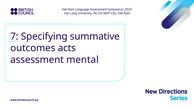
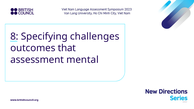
7: 7 -> 8 (14, 36)
summative: summative -> challenges (95, 36)
acts: acts -> that (67, 48)
